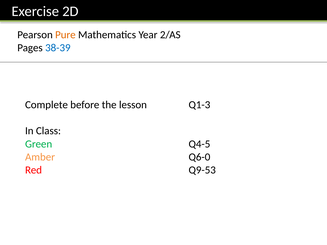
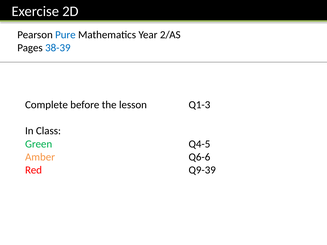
Pure colour: orange -> blue (65, 35)
Q6-0: Q6-0 -> Q6-6 (199, 157)
Q9-53: Q9-53 -> Q9-39 (202, 170)
